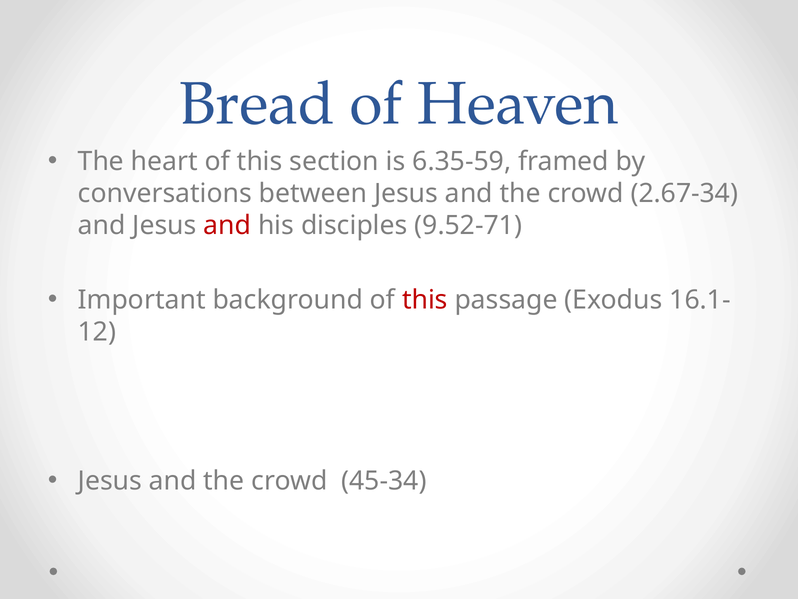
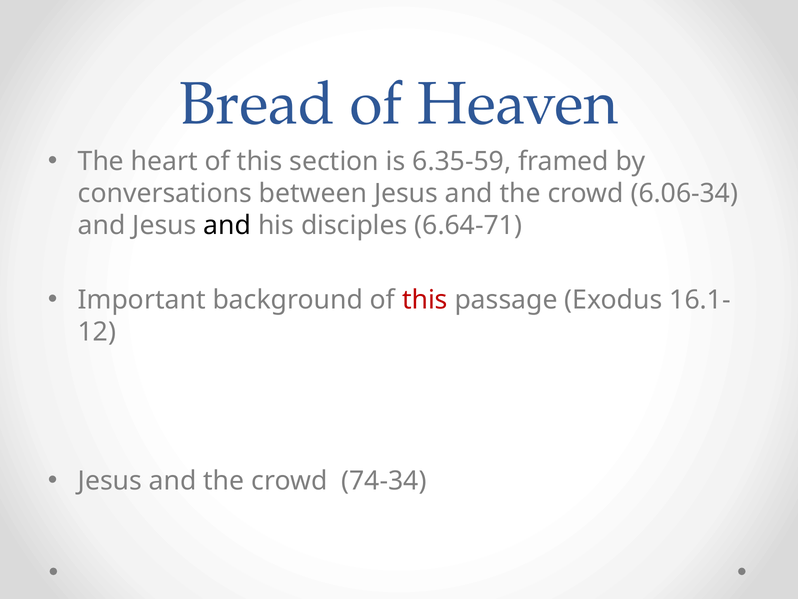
2.67-34: 2.67-34 -> 6.06-34 (684, 193)
and colour: red -> black (227, 225)
9.52-71: 9.52-71 -> 6.64-71 (468, 225)
45-34: 45-34 -> 74-34 (384, 481)
